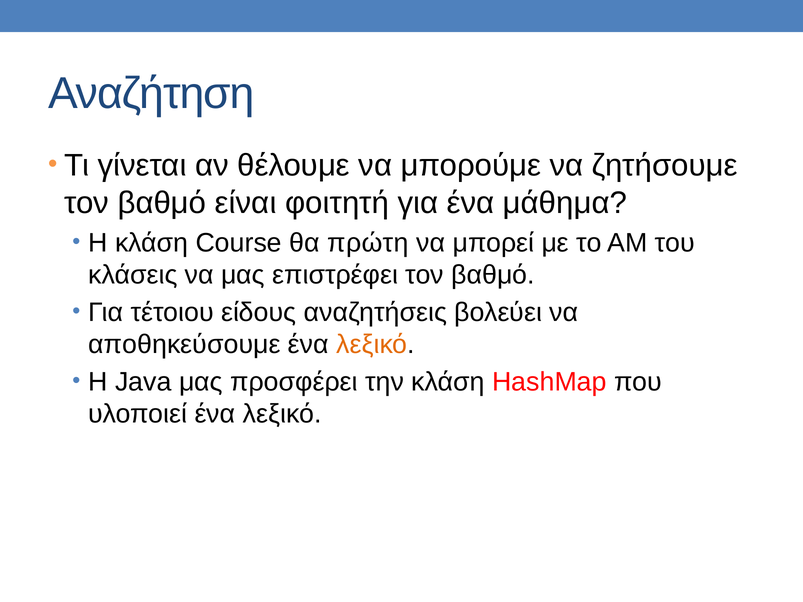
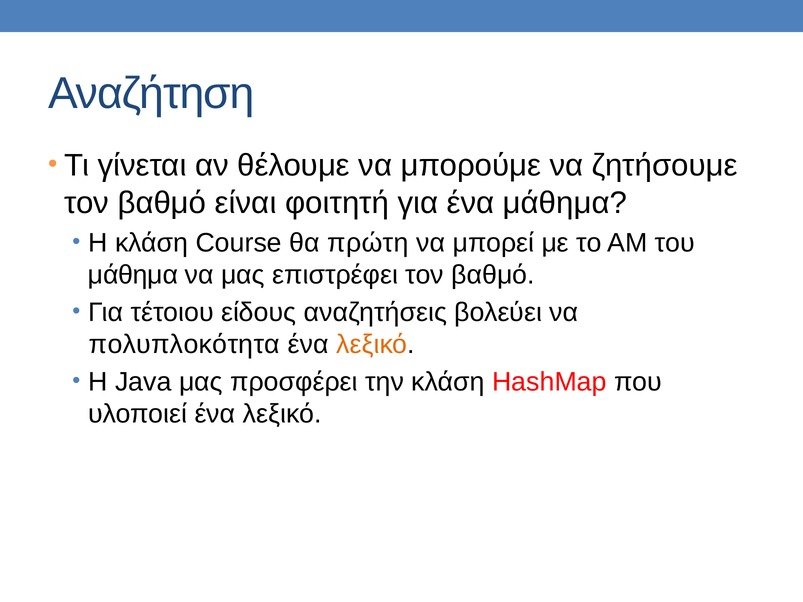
κλάσεις: κλάσεις -> μάθημα (133, 275)
αποθηκεύσουμε: αποθηκεύσουμε -> πολυπλοκότητα (184, 345)
